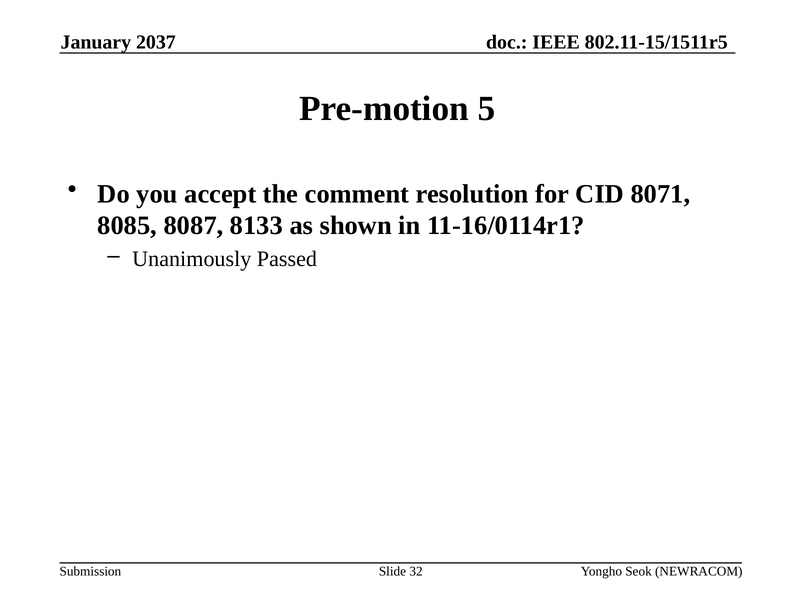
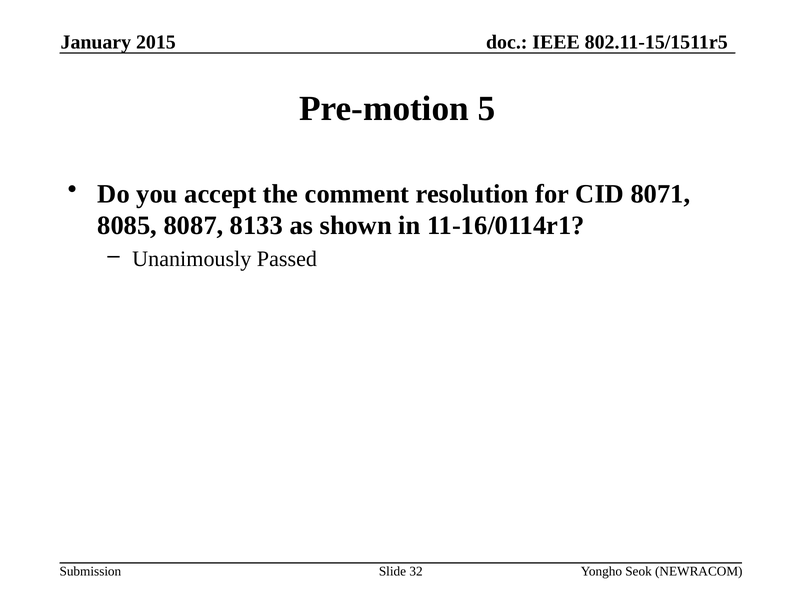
2037: 2037 -> 2015 (156, 42)
